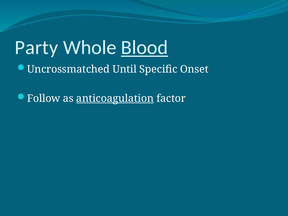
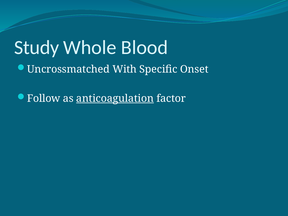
Party: Party -> Study (37, 48)
Blood underline: present -> none (144, 48)
Until: Until -> With (125, 69)
